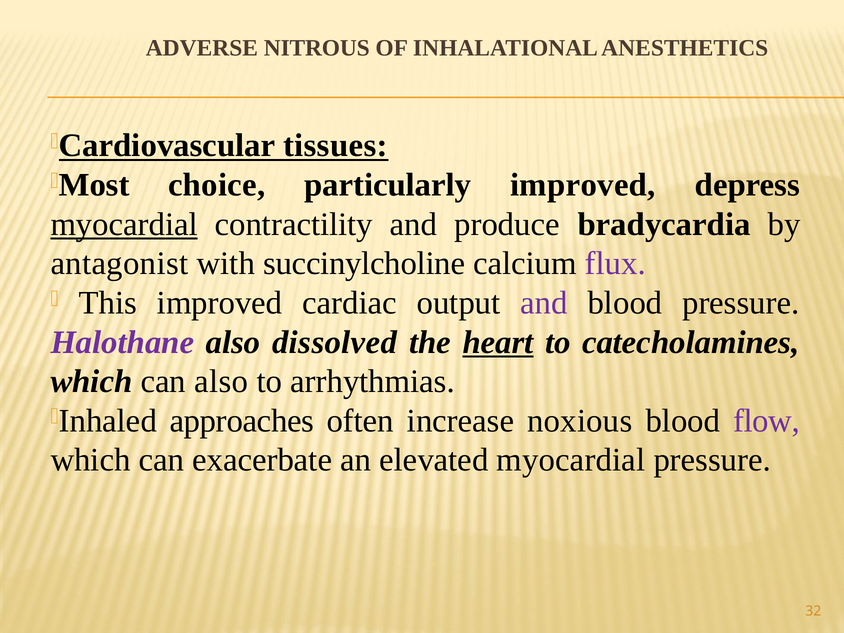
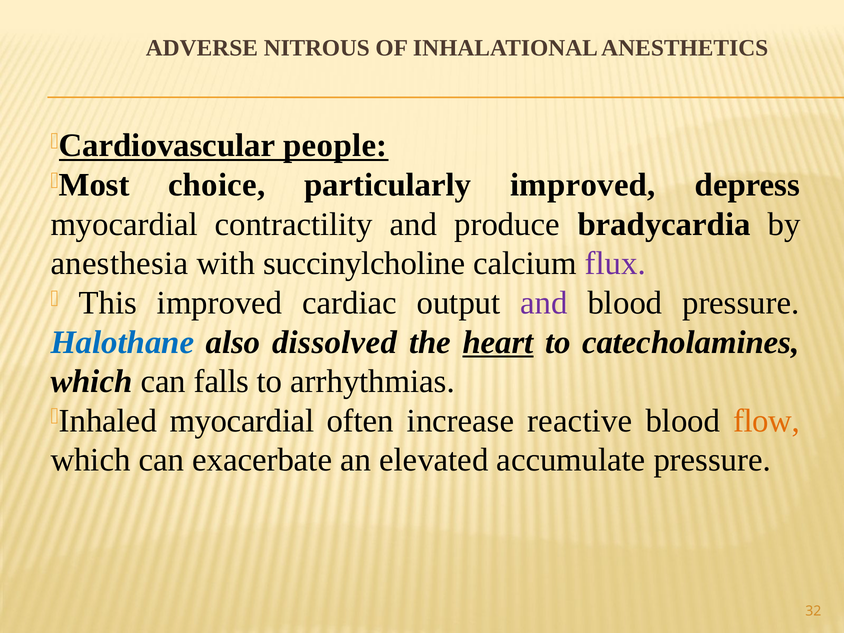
tissues: tissues -> people (335, 146)
myocardial underline: present -> none (124, 224)
antagonist: antagonist -> anesthesia (119, 264)
Halothane colour: purple -> blue (122, 342)
can also: also -> falls (222, 381)
approaches: approaches -> myocardial (242, 421)
noxious: noxious -> reactive (580, 421)
flow colour: purple -> orange (767, 421)
elevated myocardial: myocardial -> accumulate (571, 460)
